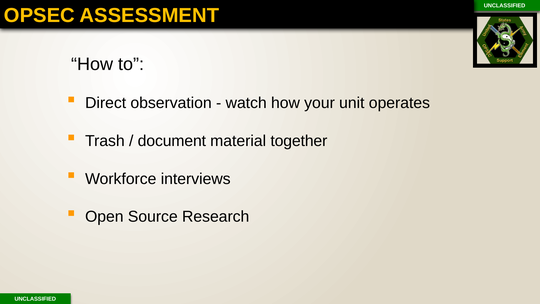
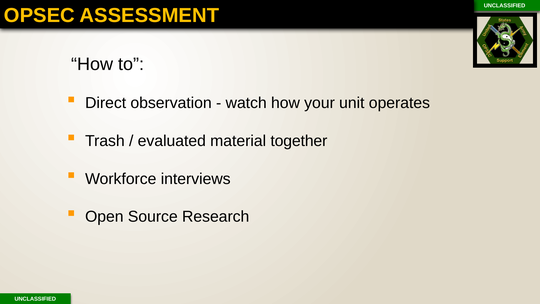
document: document -> evaluated (172, 141)
